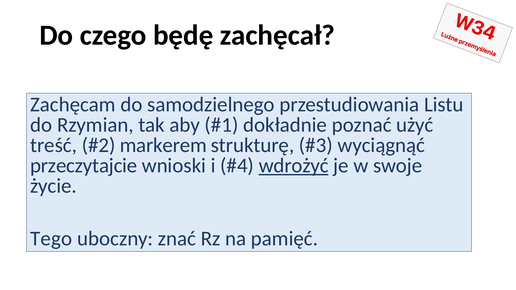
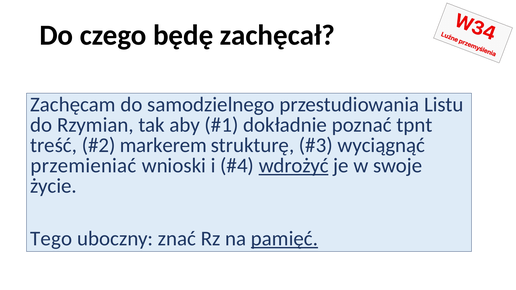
użyć: użyć -> tpnt (415, 125)
przeczytajcie: przeczytajcie -> przemieniać (83, 166)
pamięć underline: none -> present (284, 239)
